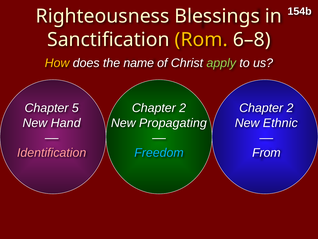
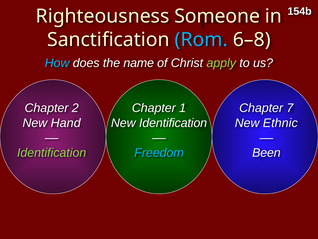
Blessings: Blessings -> Someone (217, 16)
Rom colour: yellow -> light blue (201, 40)
How colour: yellow -> light blue (57, 63)
5: 5 -> 2 (75, 108)
2: 2 -> 1 (183, 108)
2: 2 -> 7 (290, 108)
New Propagating: Propagating -> Identification (173, 123)
Identification colour: pink -> light green (52, 152)
From: From -> Been (266, 152)
